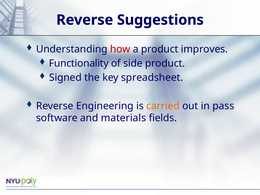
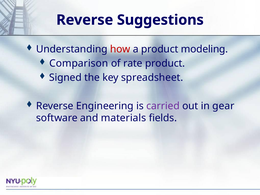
improves: improves -> modeling (204, 49)
Functionality: Functionality -> Comparison (79, 63)
side: side -> rate (133, 63)
carried colour: orange -> purple (163, 106)
pass: pass -> gear (223, 106)
